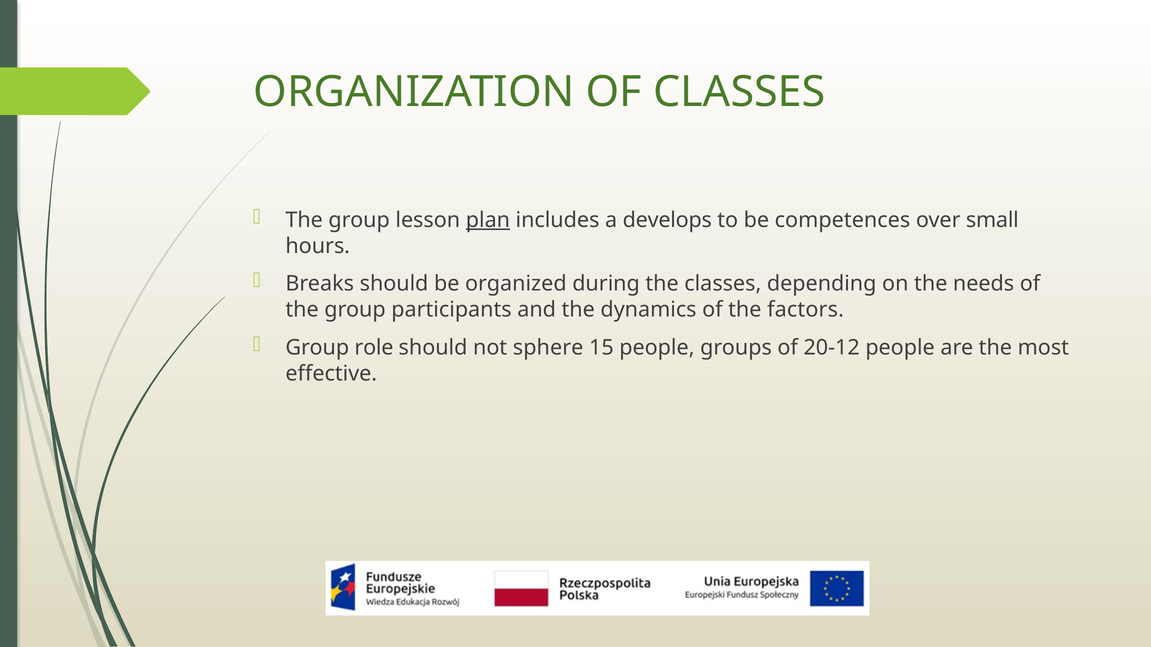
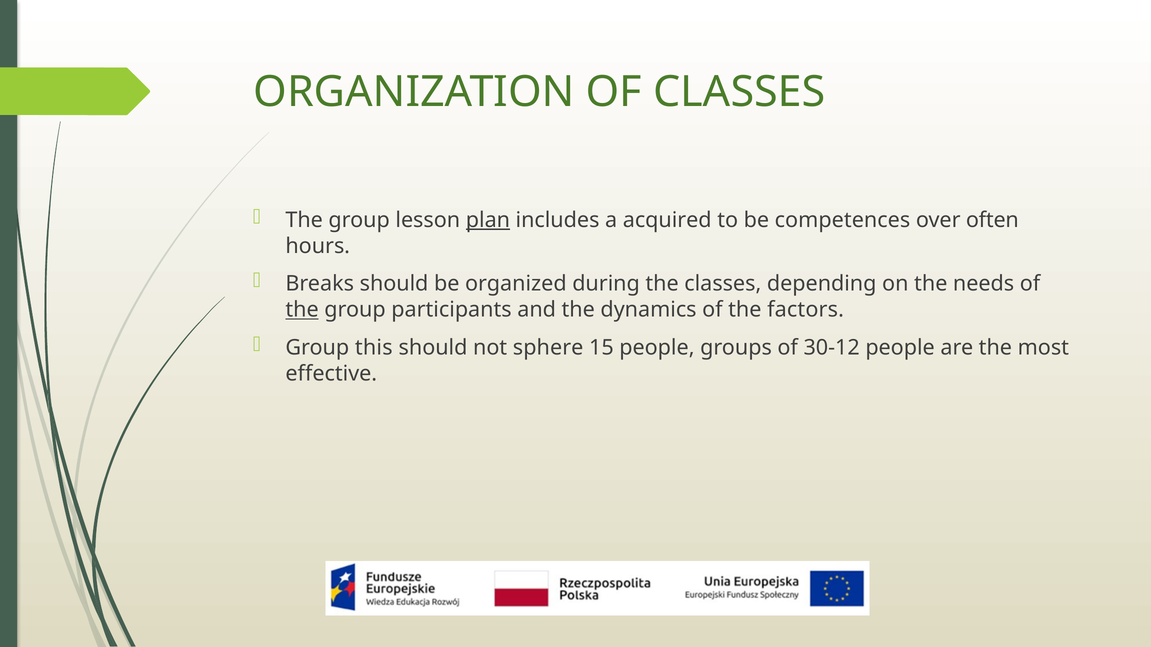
develops: develops -> acquired (667, 220)
small: small -> often (992, 220)
the underline: none -> present (302, 310)
role: role -> this (374, 348)
20-12: 20-12 -> 30-12 (832, 348)
